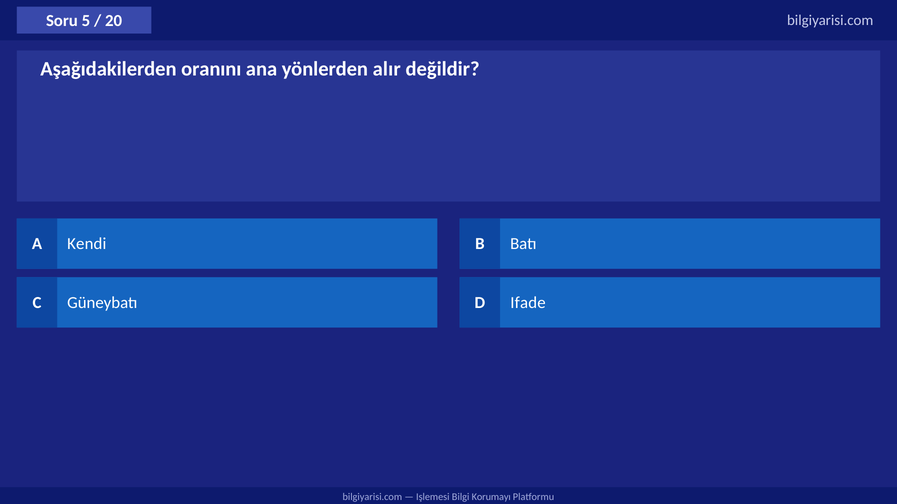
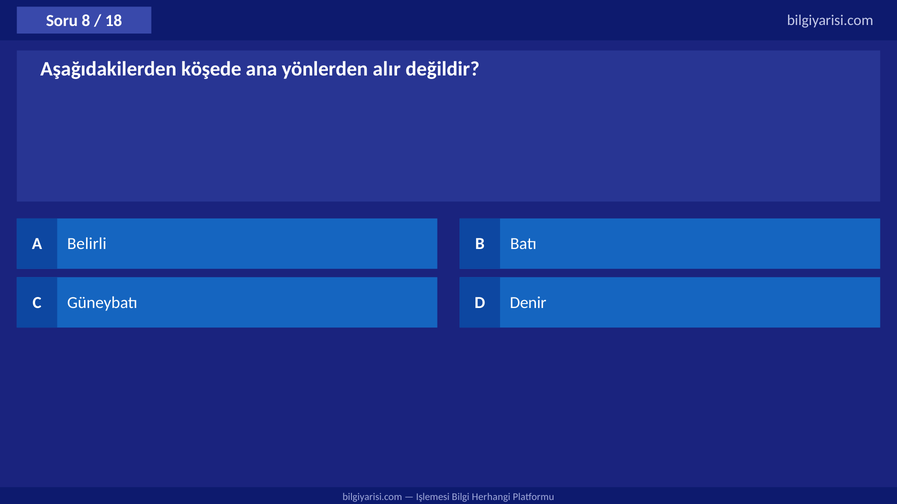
5: 5 -> 8 (86, 21)
20: 20 -> 18 (114, 21)
oranını: oranını -> köşede (211, 69)
Kendi: Kendi -> Belirli (87, 244)
Ifade: Ifade -> Denir (528, 303)
Korumayı: Korumayı -> Herhangi (491, 498)
